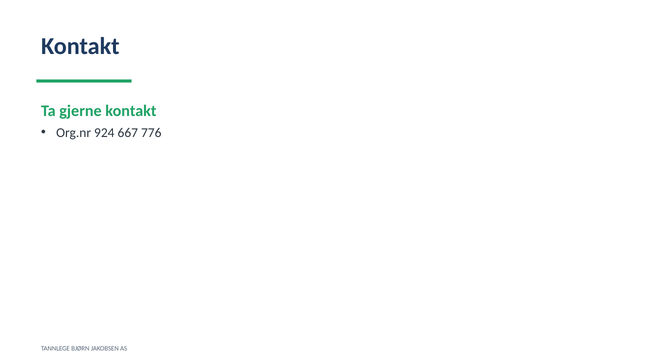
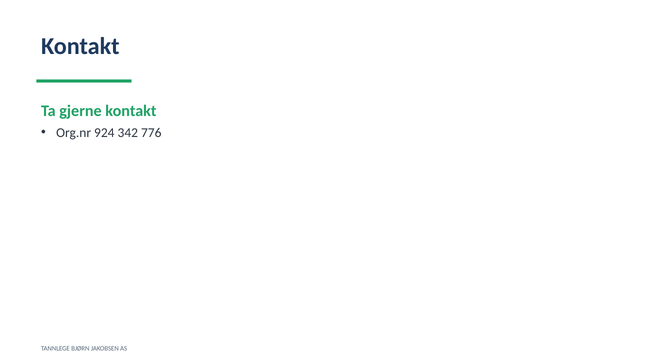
667: 667 -> 342 (128, 133)
